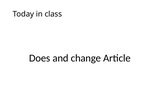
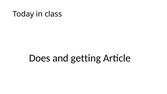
change: change -> getting (86, 58)
